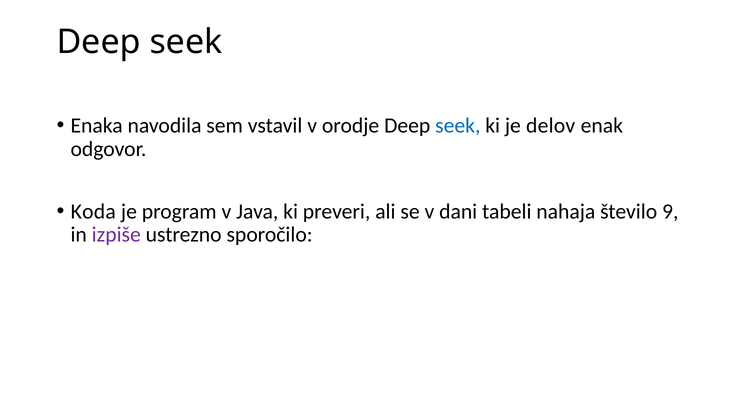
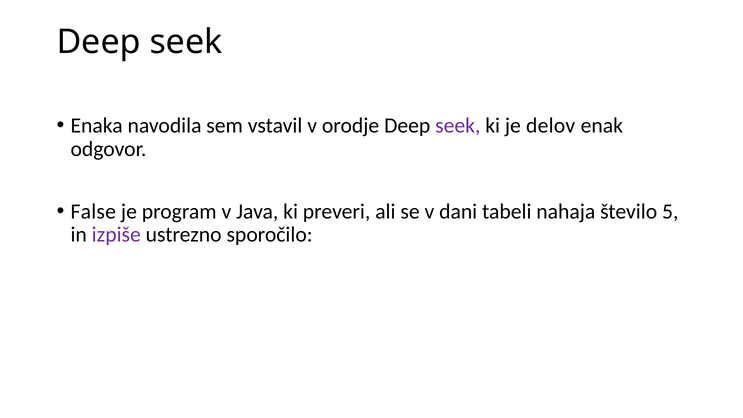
seek colour: blue -> purple (458, 126)
Koda: Koda -> False (93, 211)
9: 9 -> 5 (670, 211)
